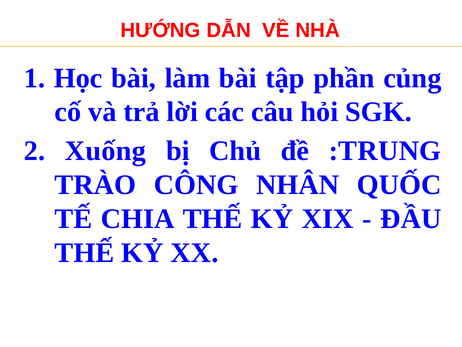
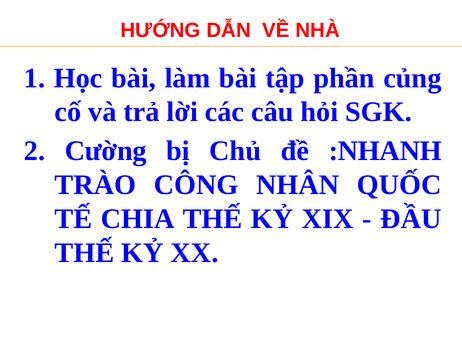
Xuống: Xuống -> Cường (106, 151)
:TRUNG: :TRUNG -> :NHANH (385, 151)
